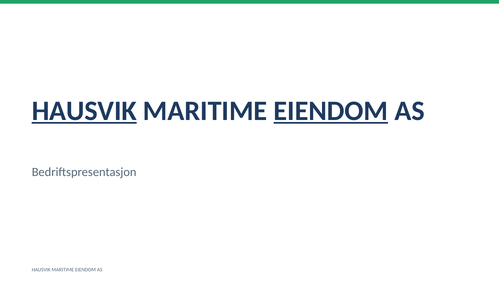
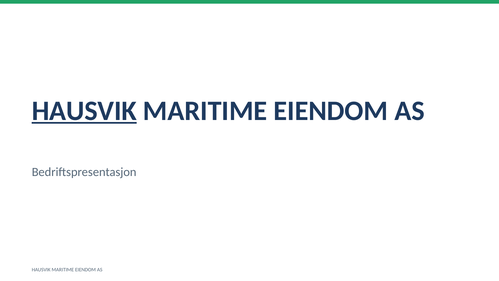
EIENDOM underline: present -> none (331, 111)
